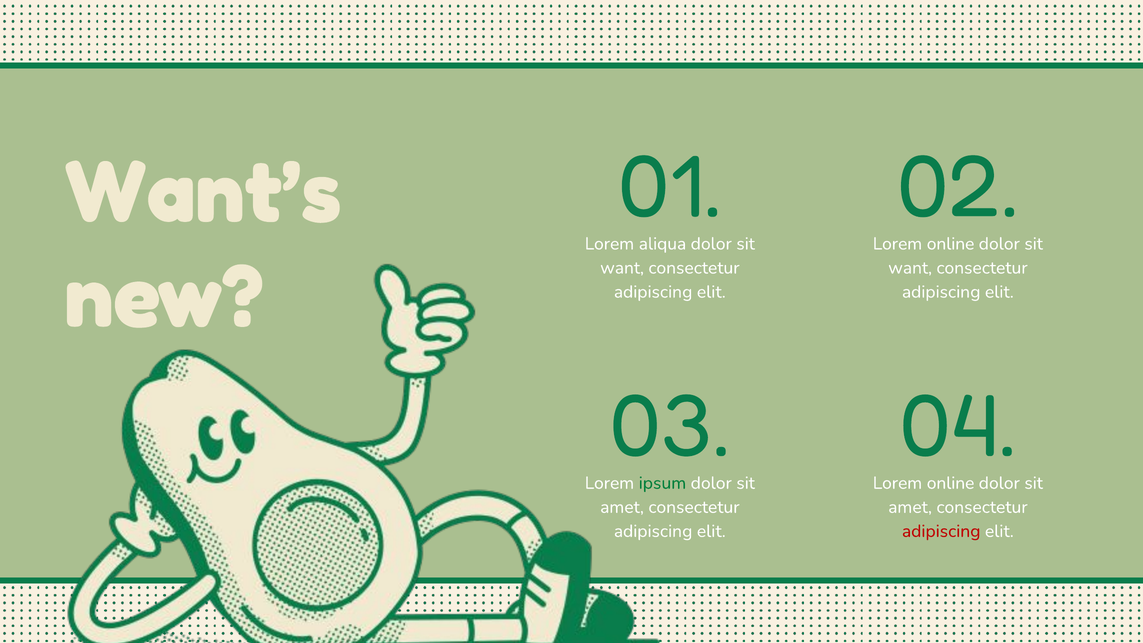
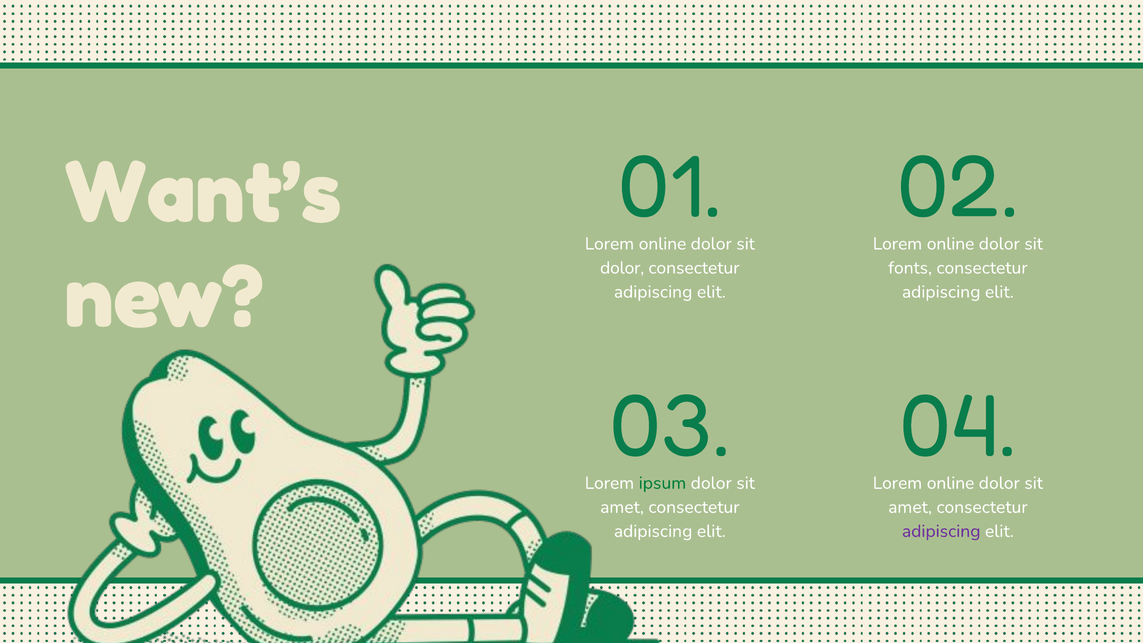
aliqua: aliqua -> online (663, 244)
want: want -> dolor (622, 268)
want: want -> fonts (910, 268)
adipiscing colour: red -> purple (941, 531)
